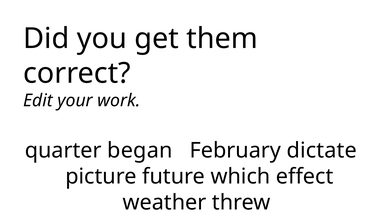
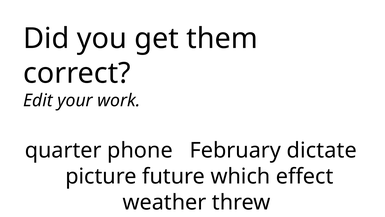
began: began -> phone (140, 150)
